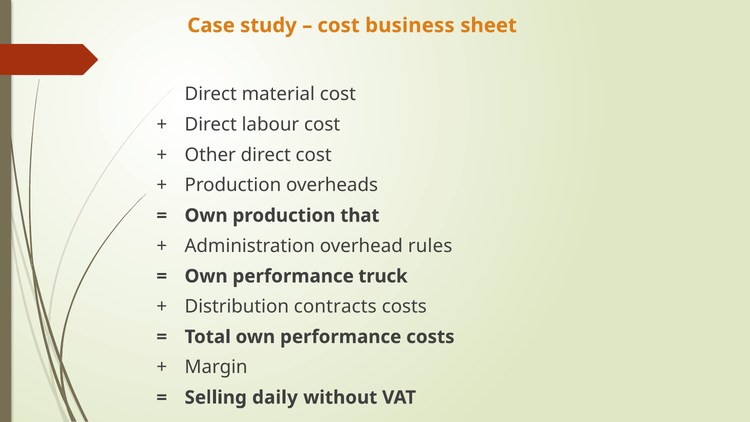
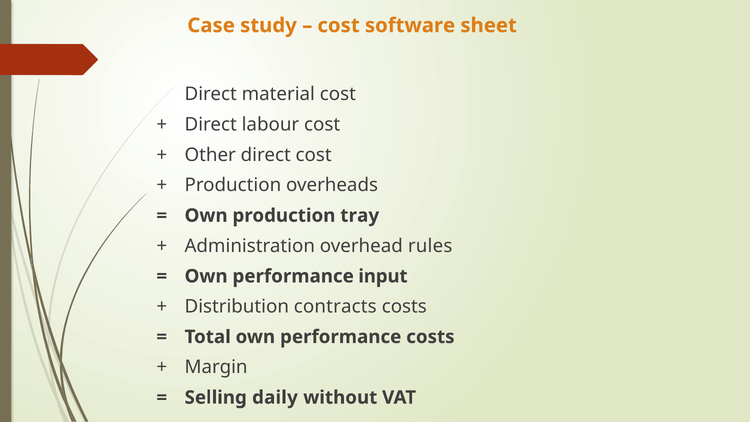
business: business -> software (410, 25)
that: that -> tray (360, 216)
truck: truck -> input (383, 276)
